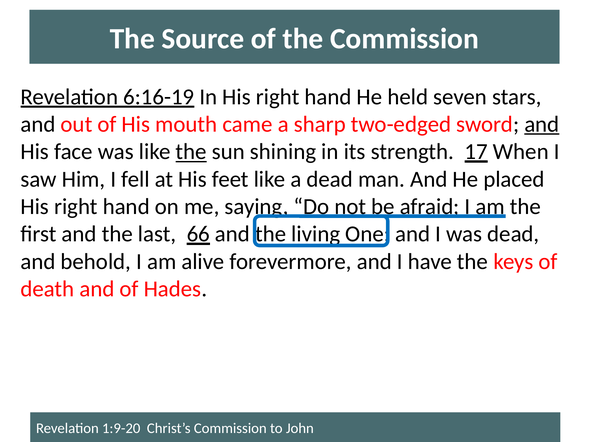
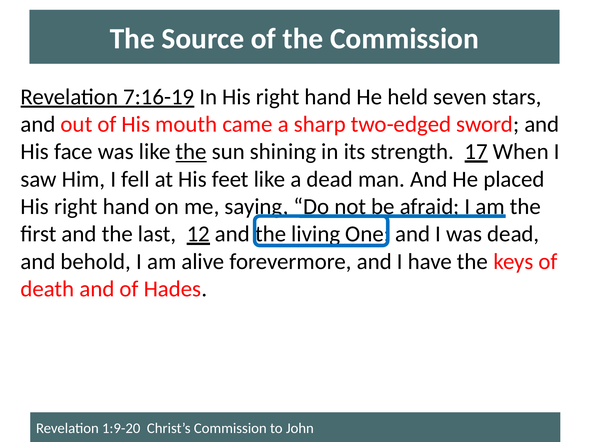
6:16-19: 6:16-19 -> 7:16-19 (159, 97)
and underline: present -> none (542, 124)
66: 66 -> 12 (198, 234)
